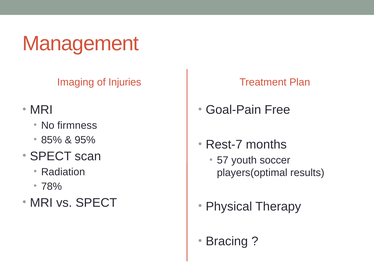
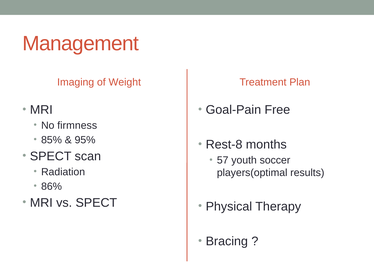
Injuries: Injuries -> Weight (125, 82)
Rest-7: Rest-7 -> Rest-8 (224, 145)
78%: 78% -> 86% (52, 187)
